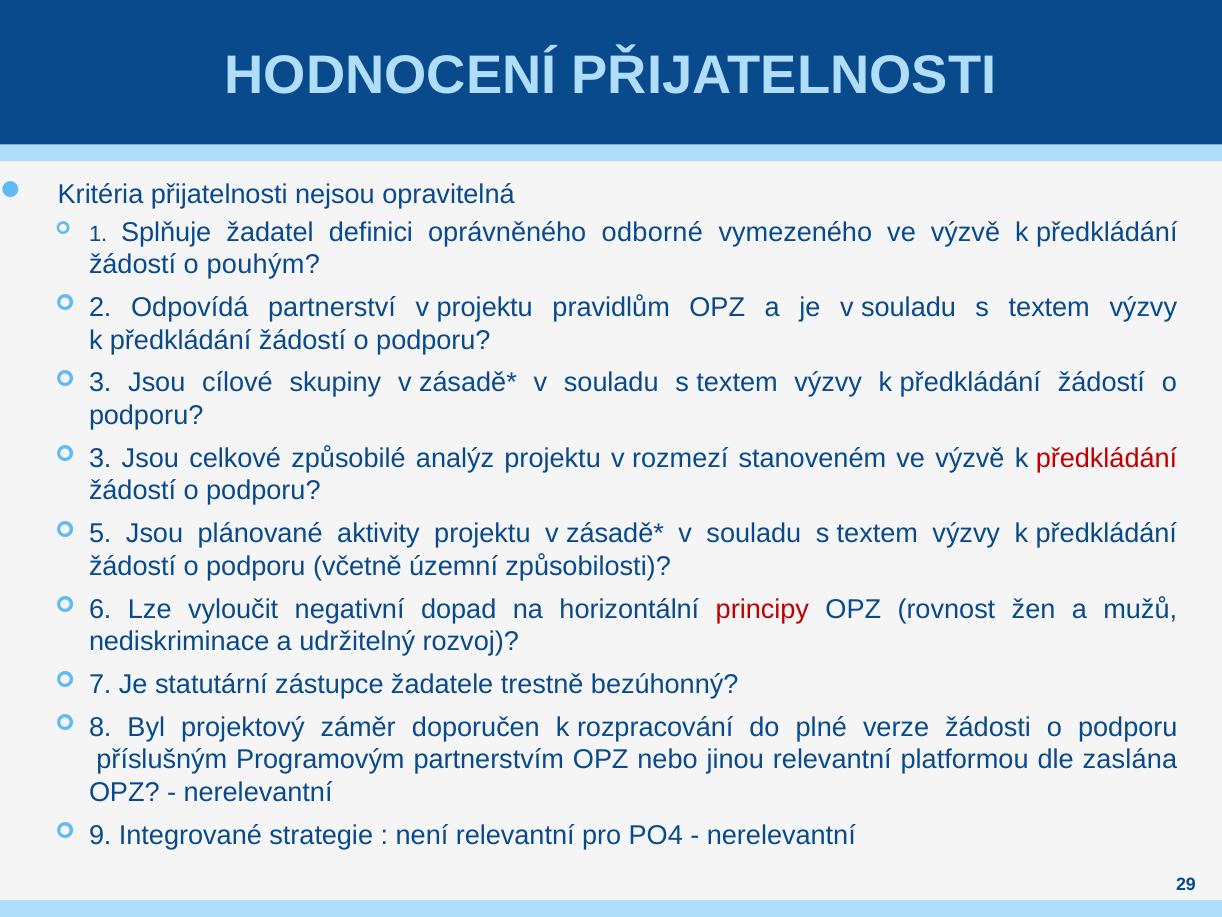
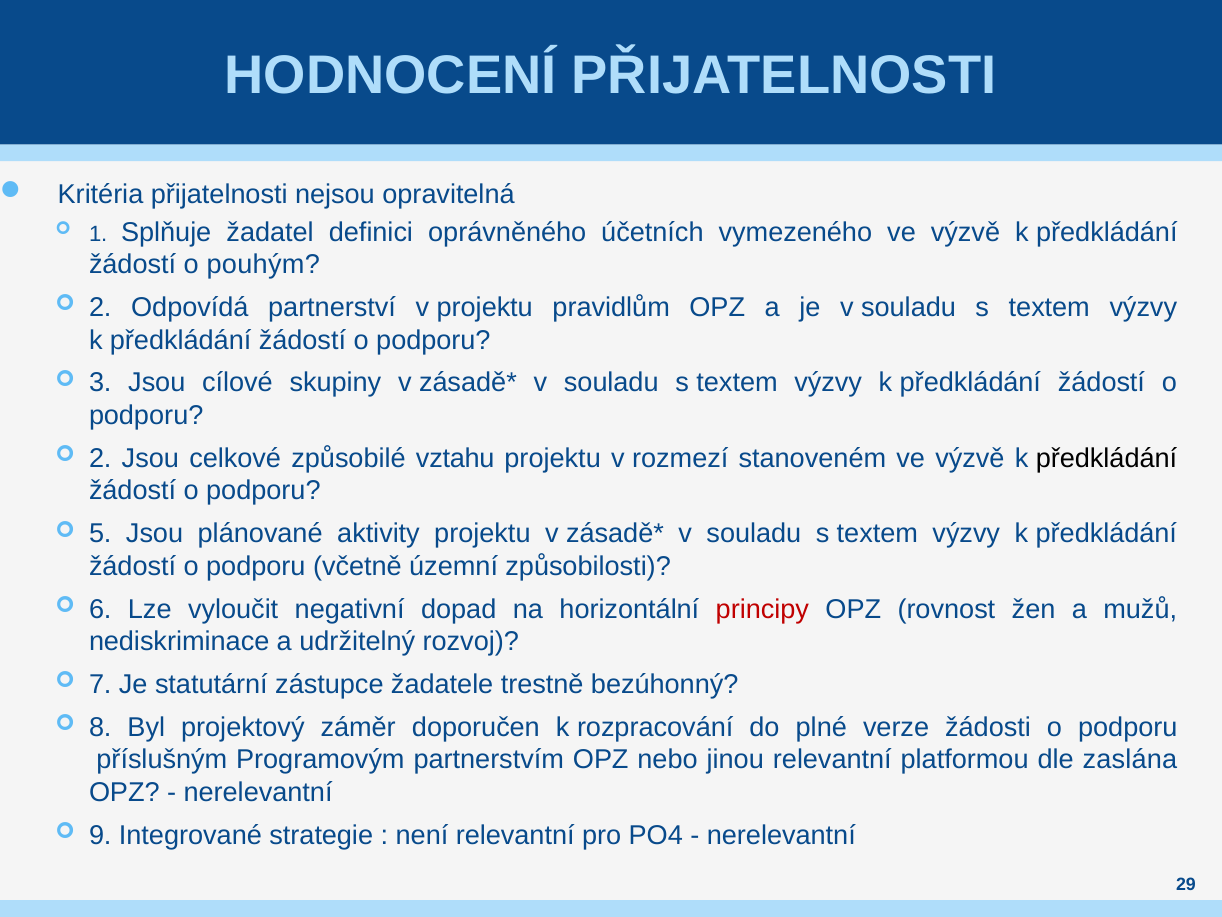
odborné: odborné -> účetních (652, 232)
3: 3 -> 2 (100, 458)
analýz: analýz -> vztahu (455, 458)
předkládání colour: red -> black (1106, 458)
